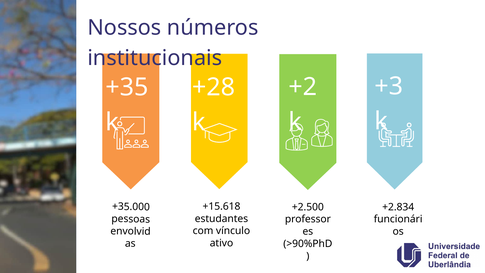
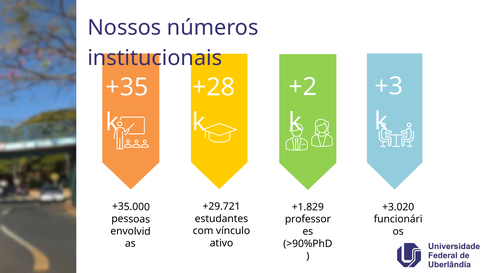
+15.618: +15.618 -> +29.721 (221, 206)
+2.500: +2.500 -> +1.829 (308, 207)
+2.834: +2.834 -> +3.020 (398, 207)
